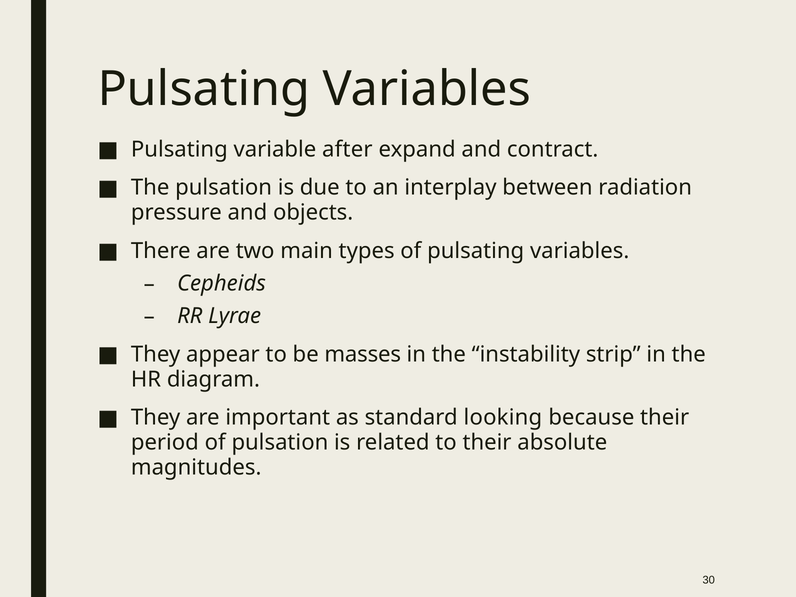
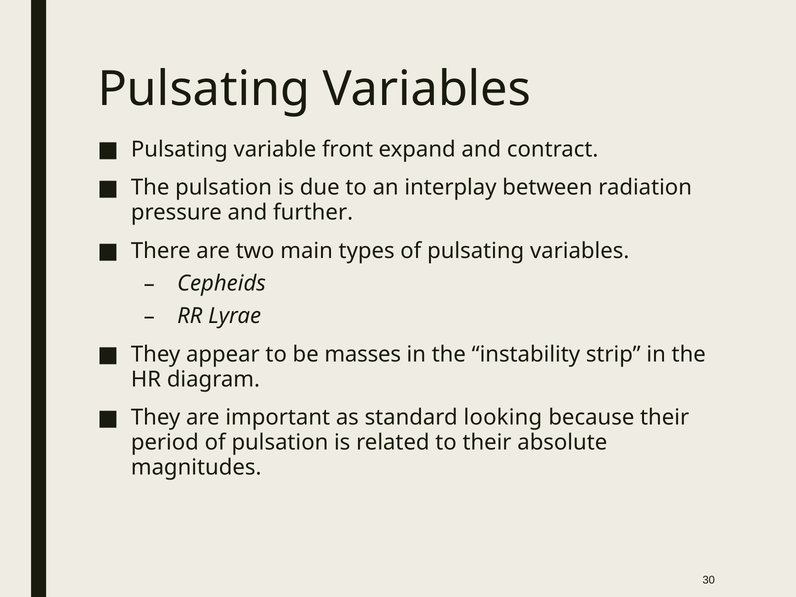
after: after -> front (348, 149)
objects: objects -> further (313, 212)
